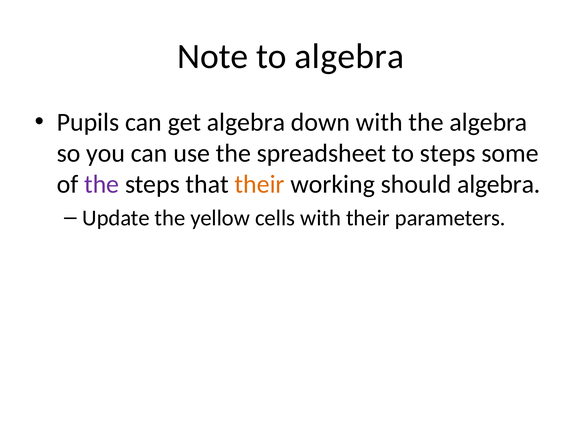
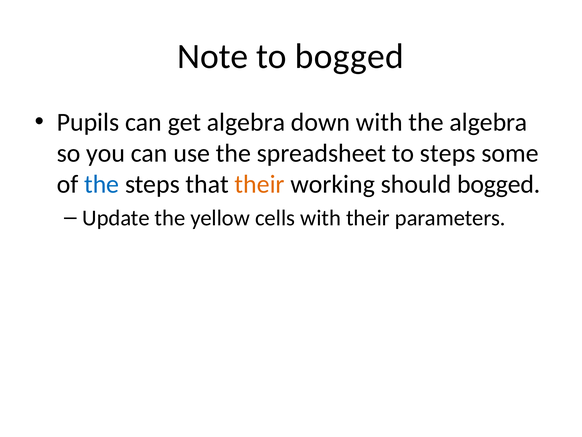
to algebra: algebra -> bogged (349, 56)
the colour: purple -> blue (102, 184)
should algebra: algebra -> bogged (499, 184)
